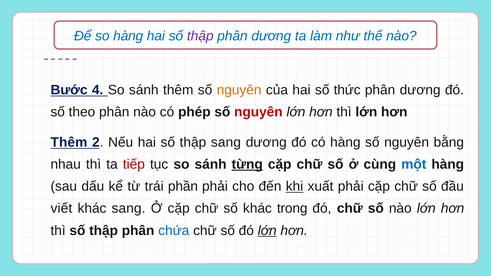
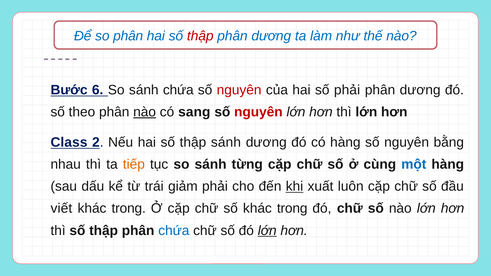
so hàng: hàng -> phân (128, 36)
thập colour: purple -> red (200, 36)
4: 4 -> 6 (98, 90)
sánh thêm: thêm -> chứa (178, 90)
nguyên colour: orange -> red (239, 90)
số thức: thức -> phải (347, 90)
nào underline: none -> present (145, 112)
phép: phép -> sang (194, 112)
Thêm: Thêm -> Class (69, 142)
thập sang: sang -> sánh (226, 142)
tiếp colour: red -> orange (134, 164)
từng underline: present -> none (247, 164)
phần: phần -> giảm (183, 187)
xuất phải: phải -> luôn (351, 187)
sang: sang -> trong (129, 209)
